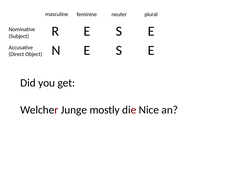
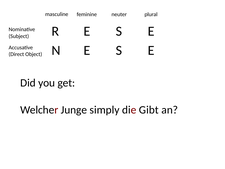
mostly: mostly -> simply (105, 110)
Nice: Nice -> Gibt (149, 110)
